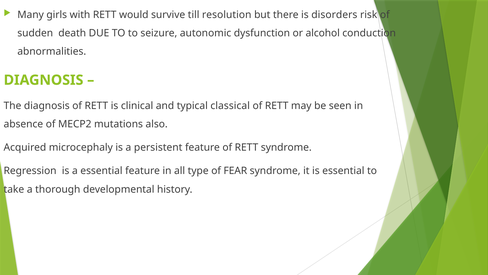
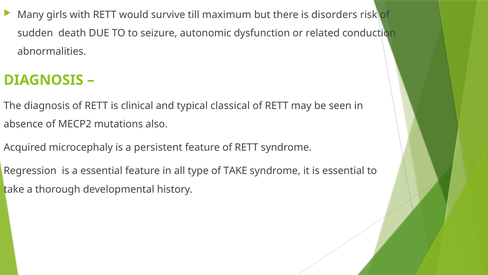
resolution: resolution -> maximum (227, 15)
alcohol: alcohol -> related (323, 33)
of FEAR: FEAR -> TAKE (235, 171)
